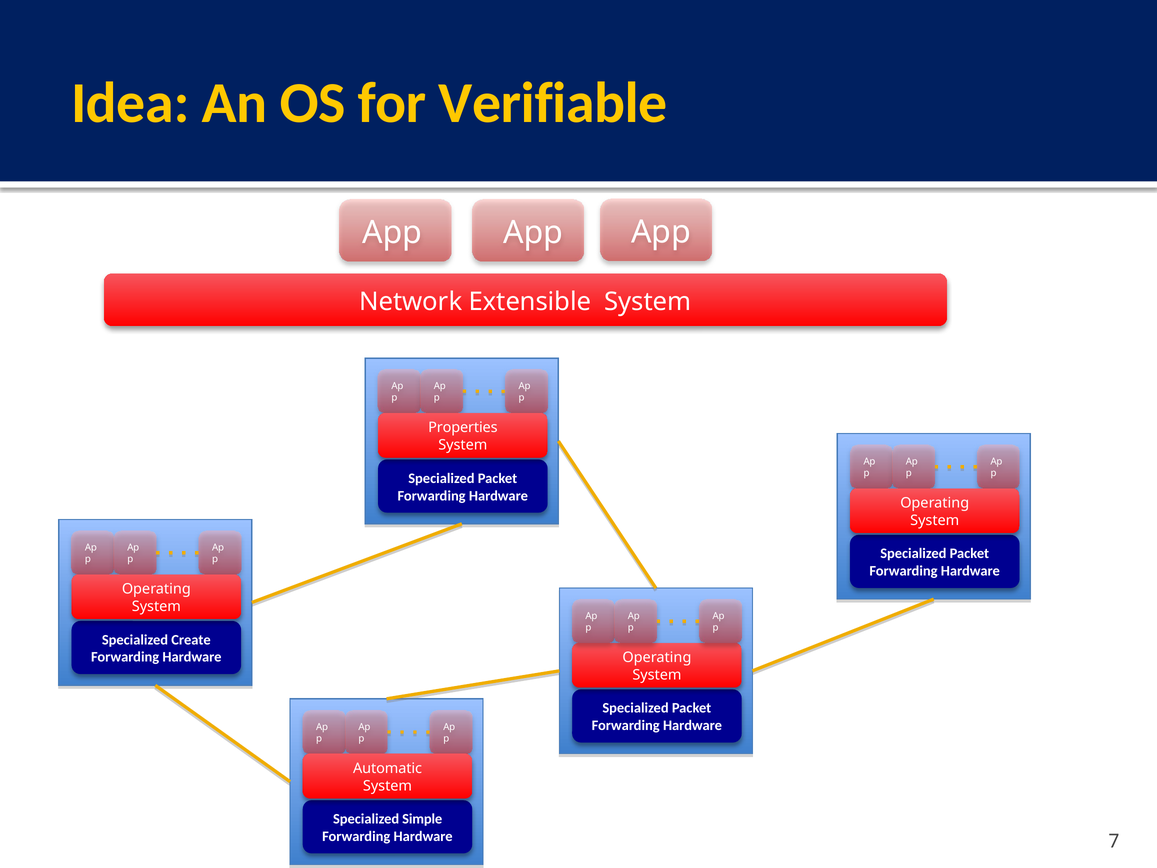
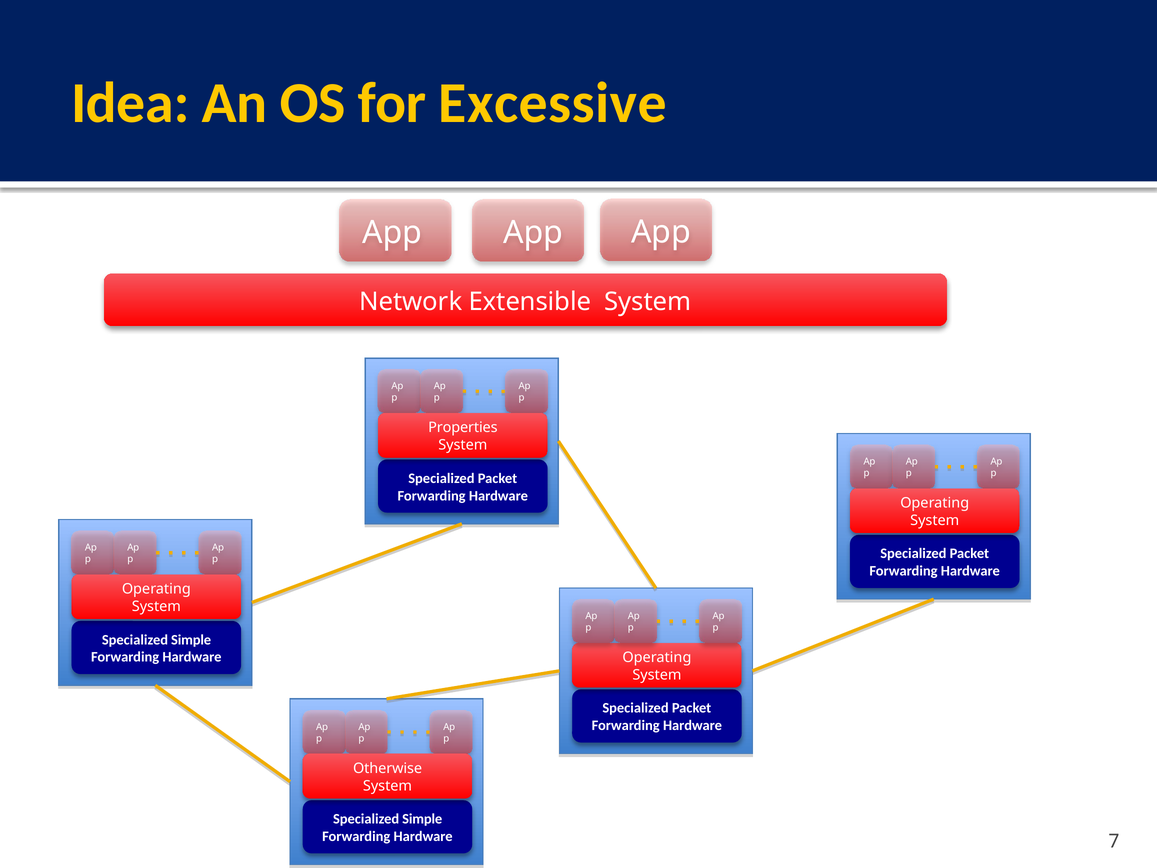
Verifiable: Verifiable -> Excessive (553, 103)
Create: Create -> Simple (191, 640)
Automatic: Automatic -> Otherwise (388, 768)
